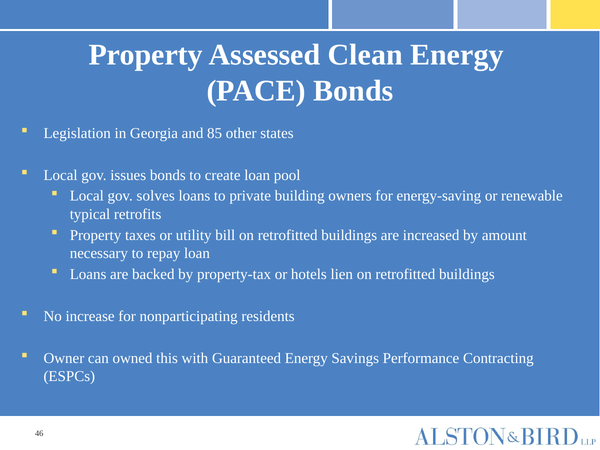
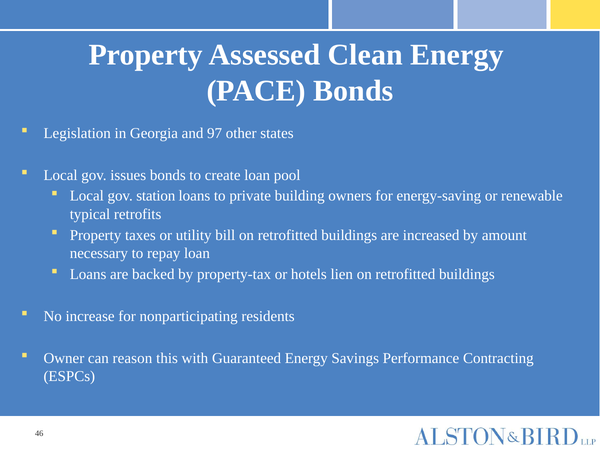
85: 85 -> 97 (215, 133)
solves: solves -> station (156, 196)
owned: owned -> reason (132, 358)
